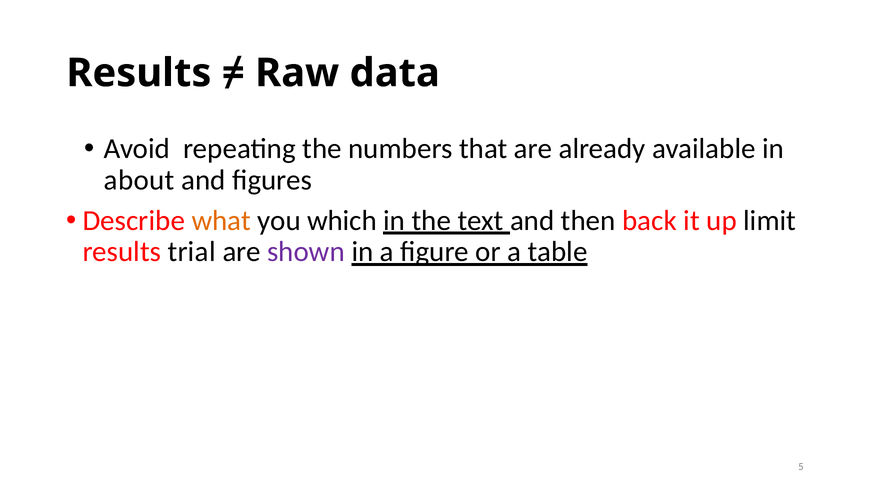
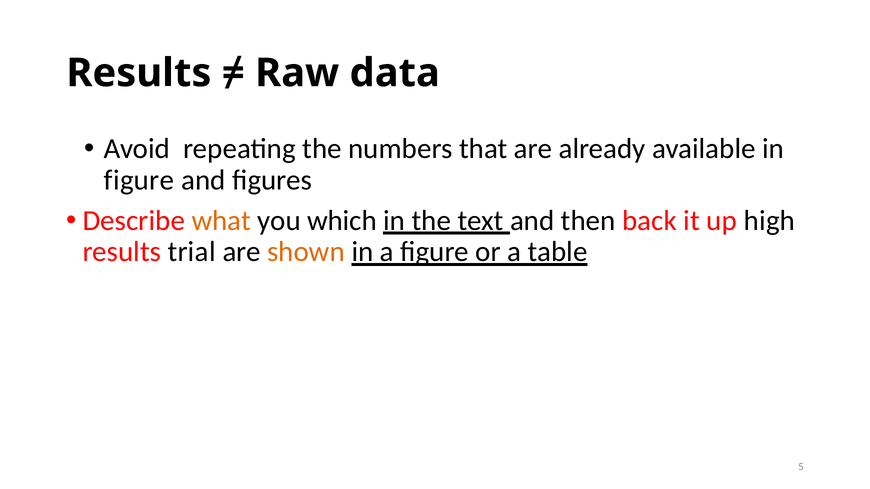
about: about -> figure (139, 180)
limit: limit -> high (769, 221)
shown colour: purple -> orange (306, 252)
